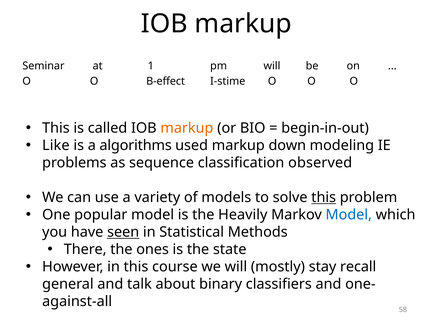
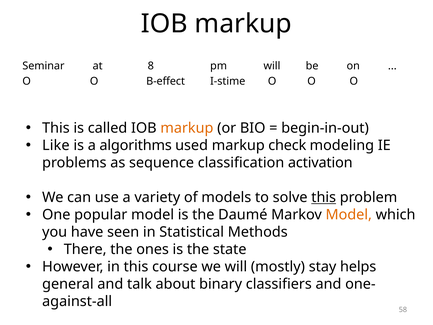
1: 1 -> 8 (151, 66)
down: down -> check (287, 145)
observed: observed -> activation (320, 163)
Heavily: Heavily -> Daumé (243, 215)
Model colour: blue -> orange (349, 215)
seen underline: present -> none (123, 232)
recall: recall -> helps (358, 267)
